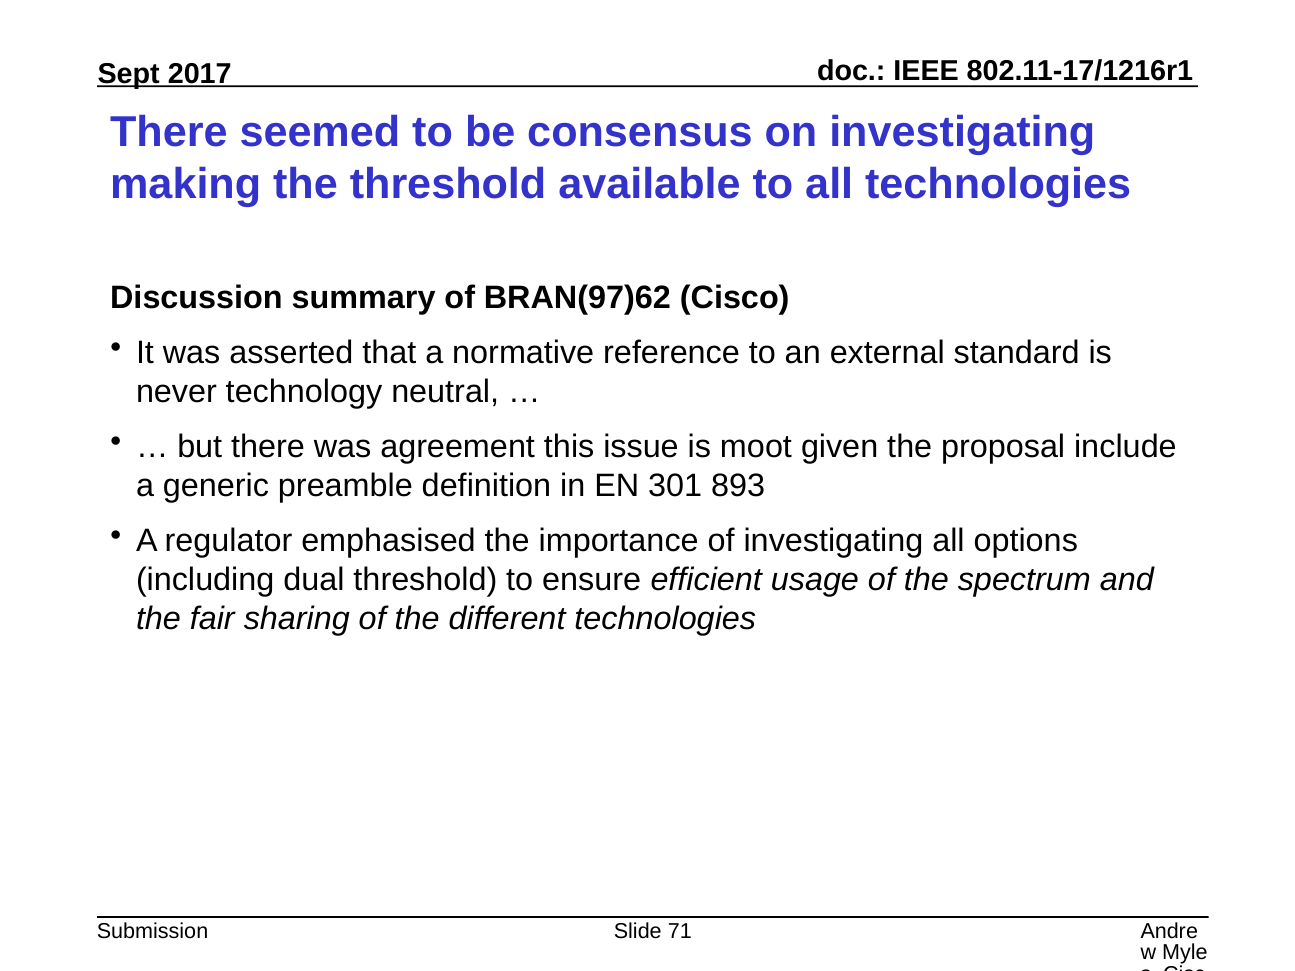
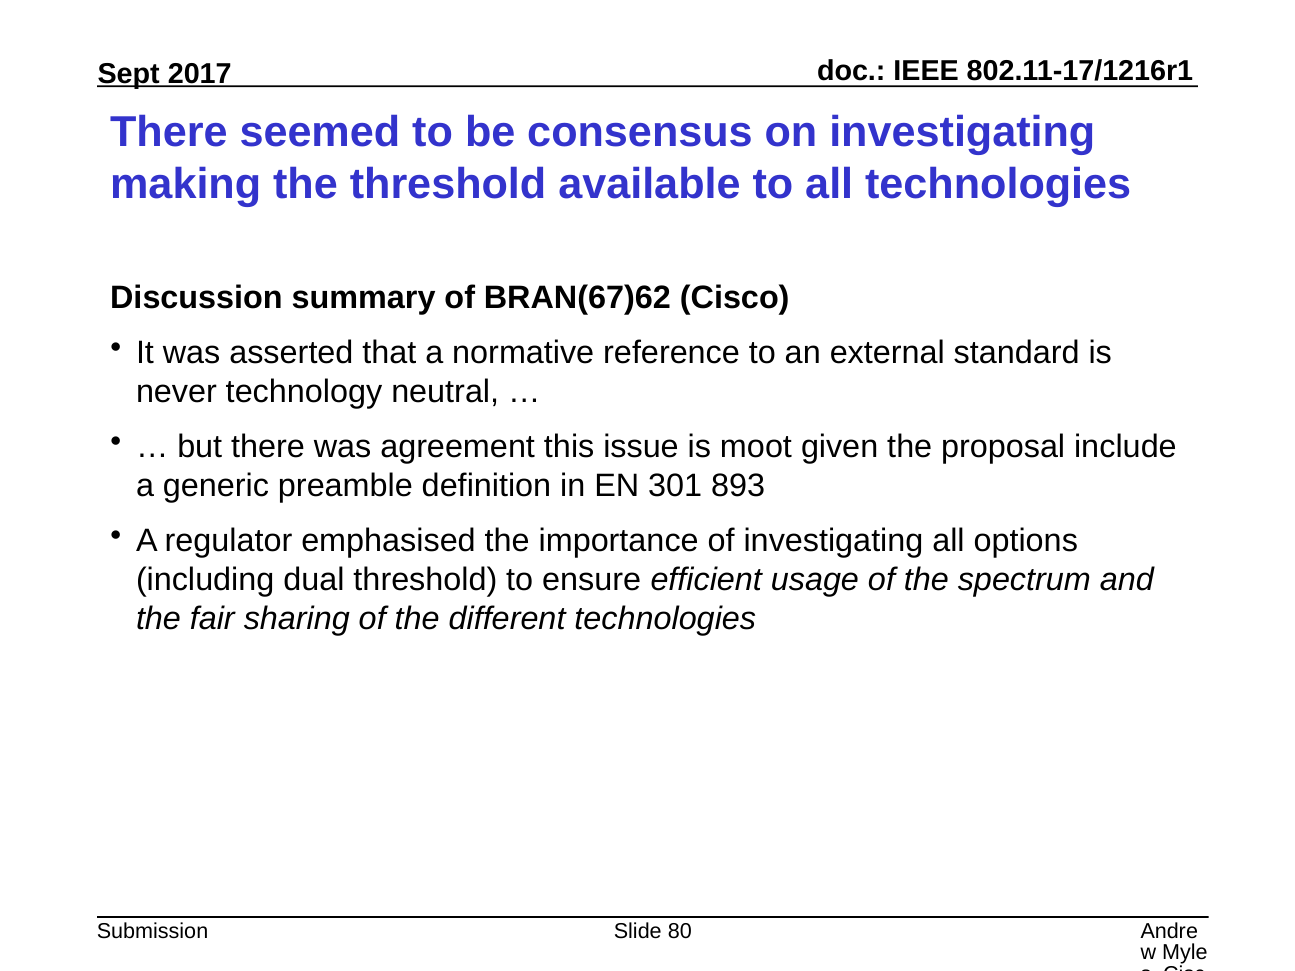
BRAN(97)62: BRAN(97)62 -> BRAN(67)62 (577, 298)
71: 71 -> 80 (680, 932)
